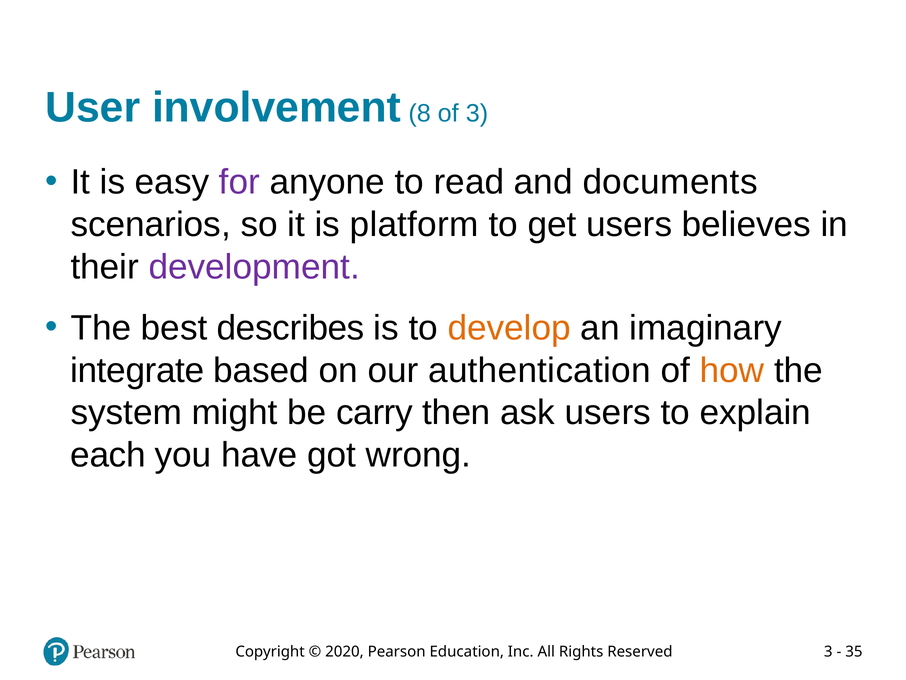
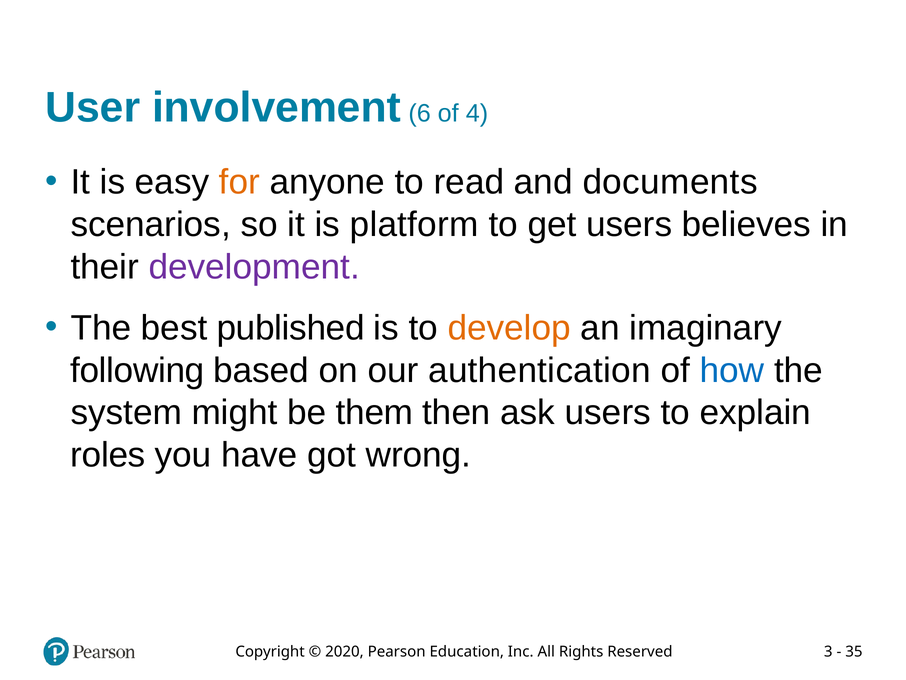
8: 8 -> 6 (420, 113)
of 3: 3 -> 4 (477, 113)
for colour: purple -> orange (239, 182)
describes: describes -> published (291, 328)
integrate: integrate -> following (137, 370)
how colour: orange -> blue (732, 370)
carry: carry -> them (375, 413)
each: each -> roles (108, 455)
